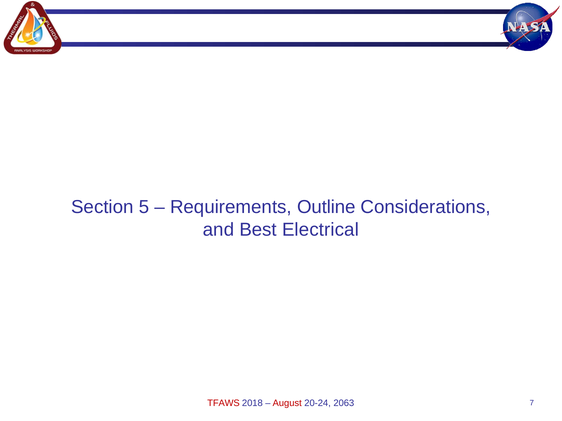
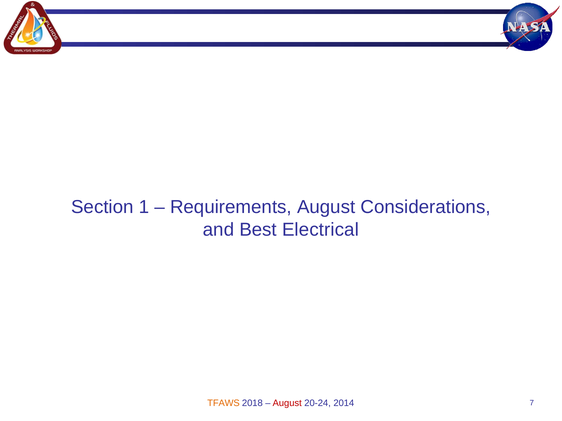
5: 5 -> 1 (144, 207)
Requirements Outline: Outline -> August (326, 207)
TFAWS colour: red -> orange (224, 403)
2063: 2063 -> 2014 (344, 403)
